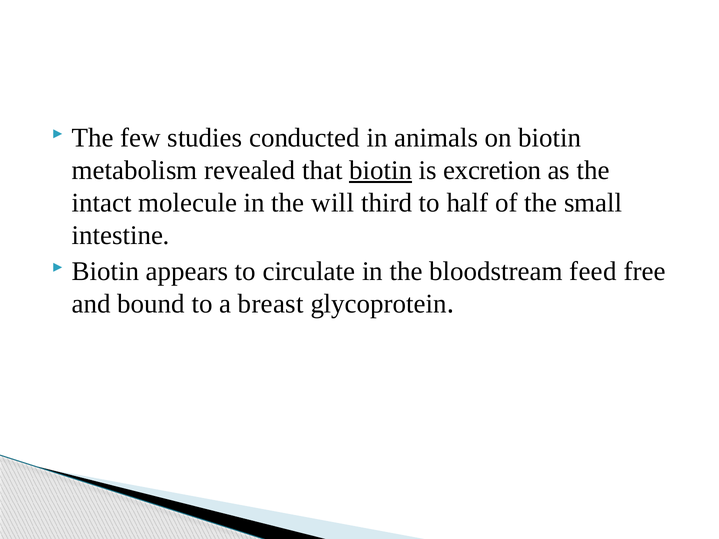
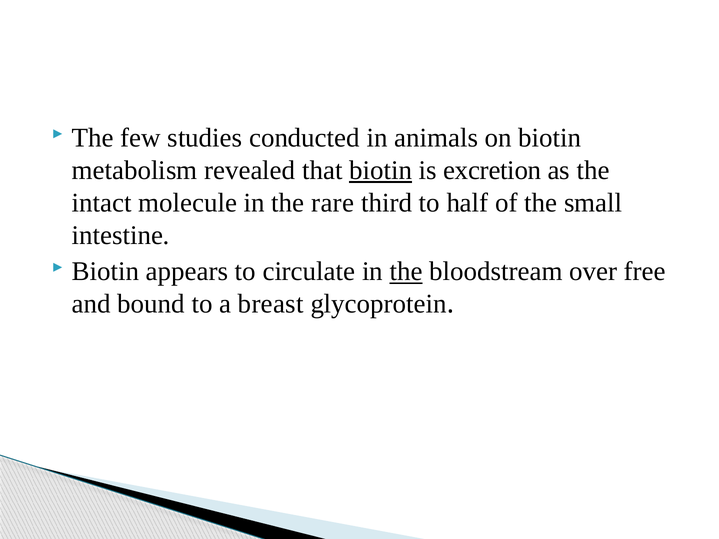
will: will -> rare (333, 203)
the underline: none -> present (406, 272)
feed: feed -> over (593, 272)
